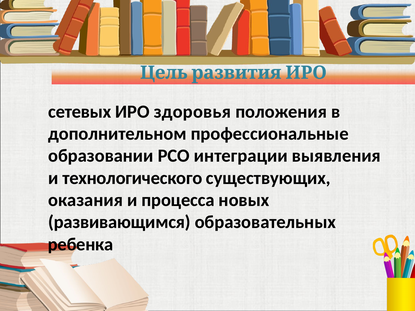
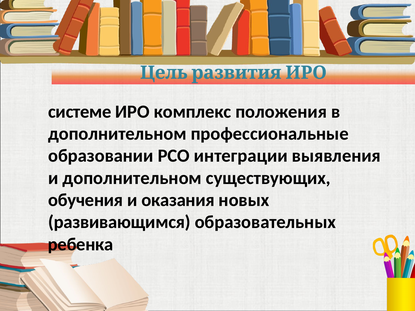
сетевых: сетевых -> системе (80, 112)
здоровья: здоровья -> комплекс (193, 112)
и технологического: технологического -> дополнительном (132, 178)
оказания: оказания -> обучения (86, 200)
процесса: процесса -> оказания (178, 200)
